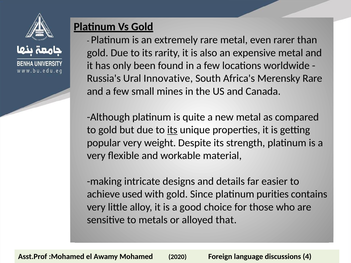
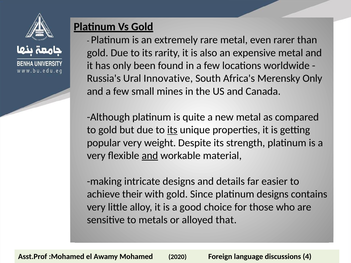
Merensky Rare: Rare -> Only (312, 79)
and underline: none -> present (150, 156)
used: used -> their (132, 194)
platinum purities: purities -> designs (273, 194)
